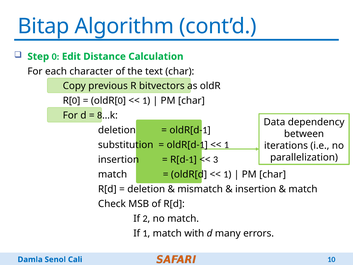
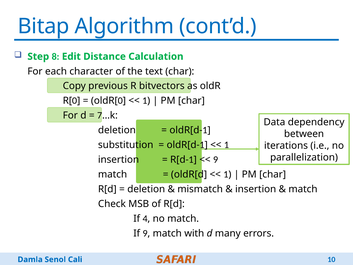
Step 0: 0 -> 8 (56, 56)
8: 8 -> 7 (100, 115)
3: 3 -> 9 (216, 160)
2: 2 -> 4 (145, 218)
If 1: 1 -> 9 (145, 233)
